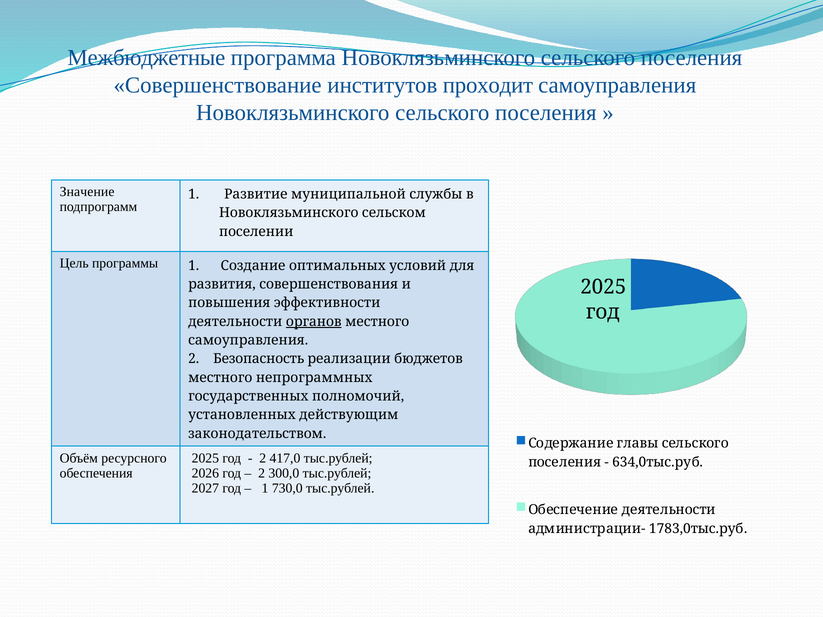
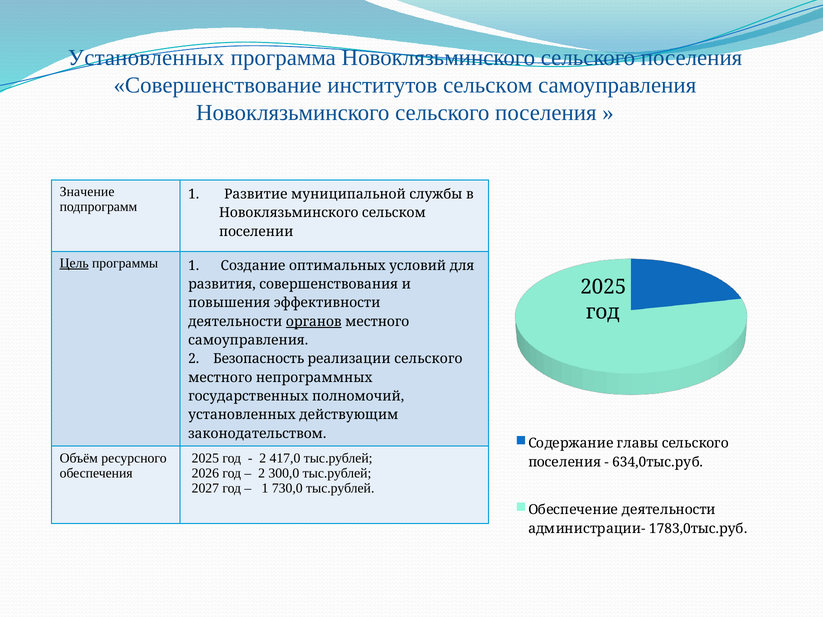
Межбюджетные: Межбюджетные -> Установленных (146, 58)
институтов проходит: проходит -> сельском (488, 85)
Цель underline: none -> present (74, 263)
реализации бюджетов: бюджетов -> сельского (428, 359)
